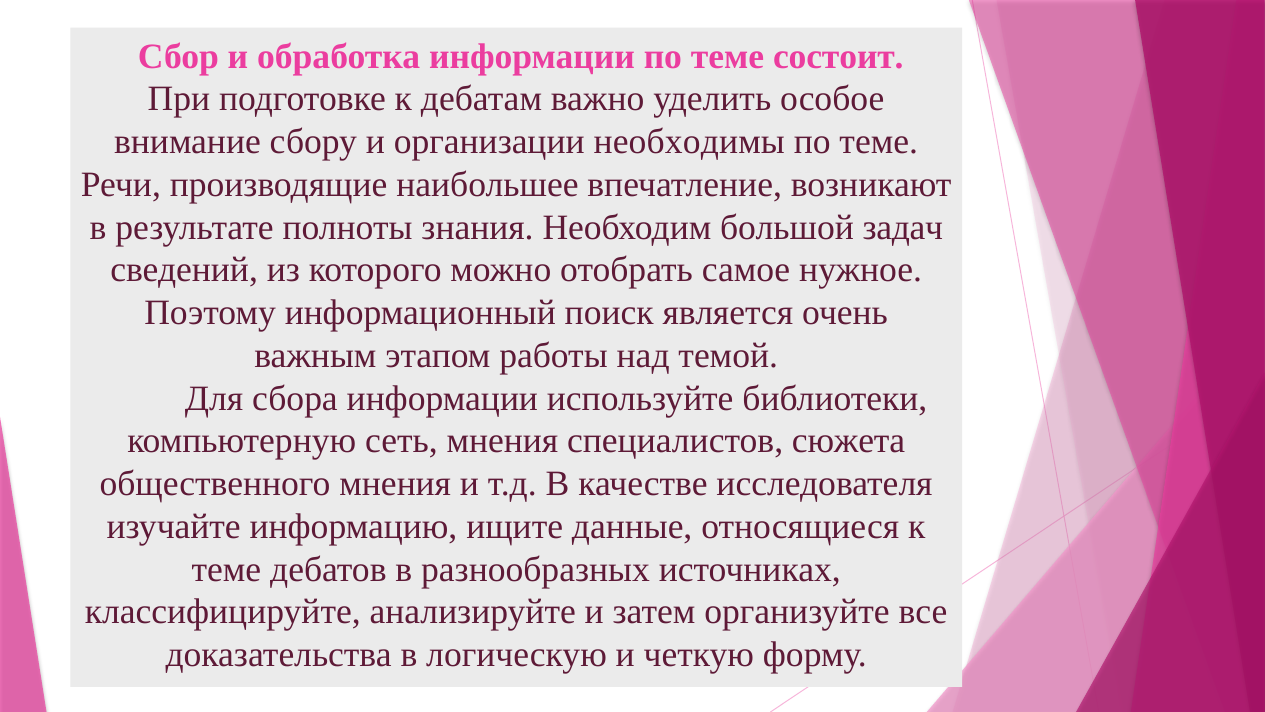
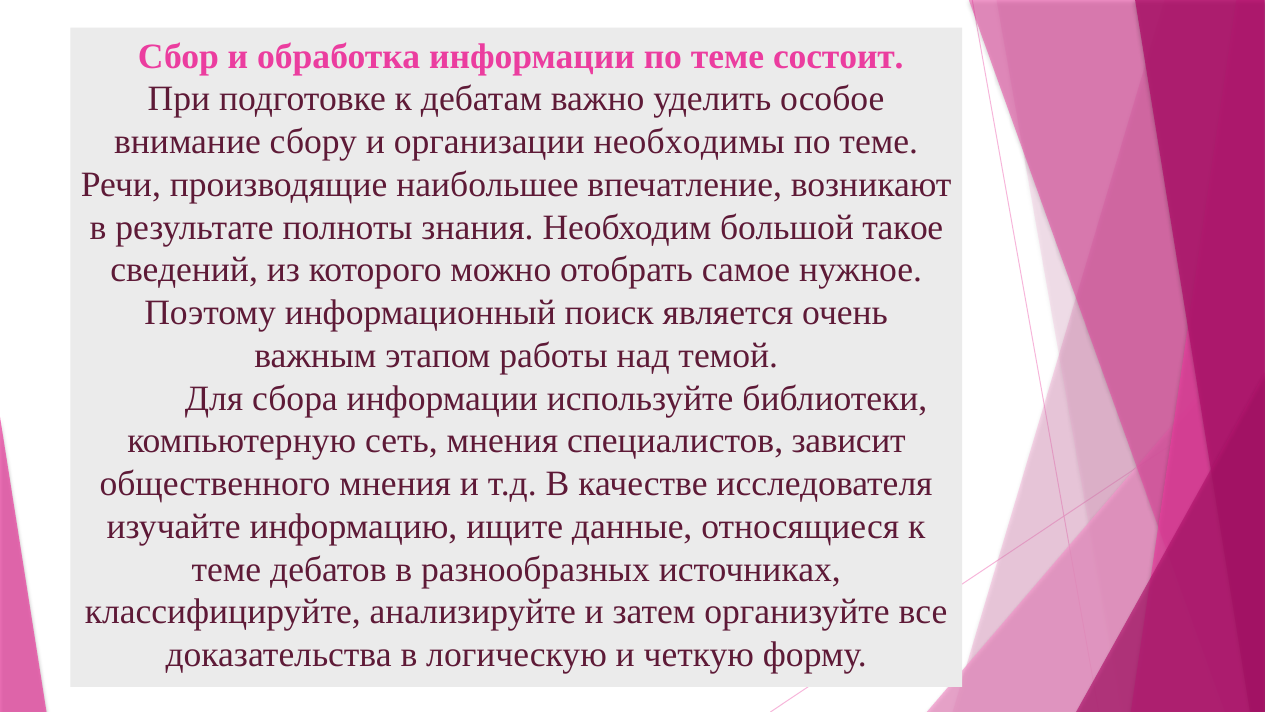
задач: задач -> такое (903, 227)
сюжета: сюжета -> зависит (849, 441)
